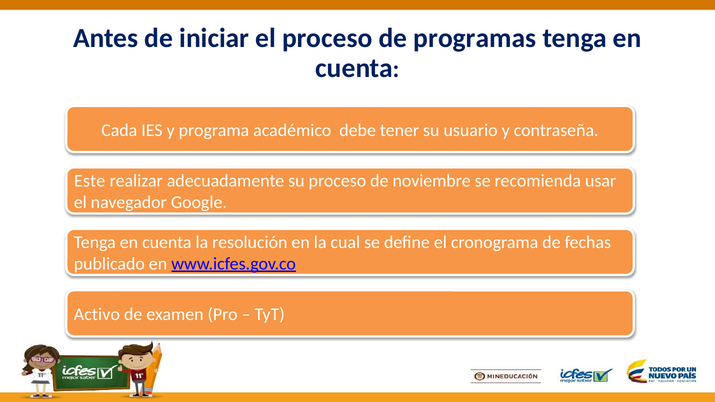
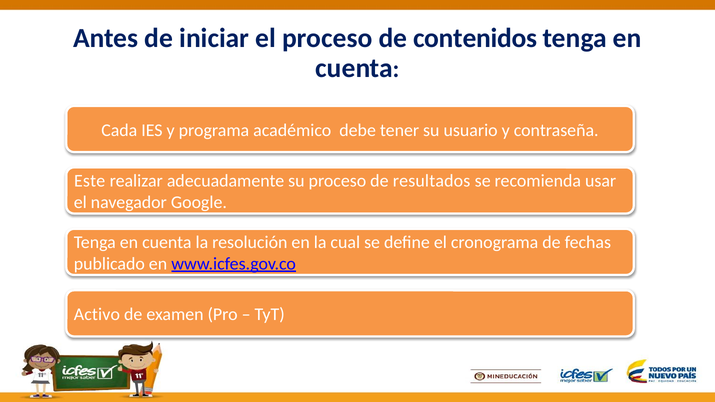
programas: programas -> contenidos (475, 38)
noviembre: noviembre -> resultados (432, 181)
